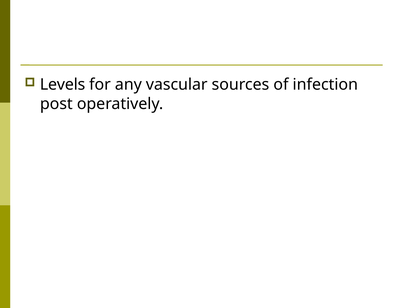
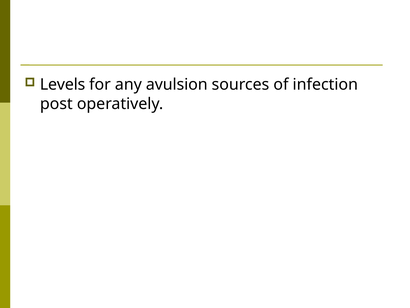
vascular: vascular -> avulsion (177, 84)
